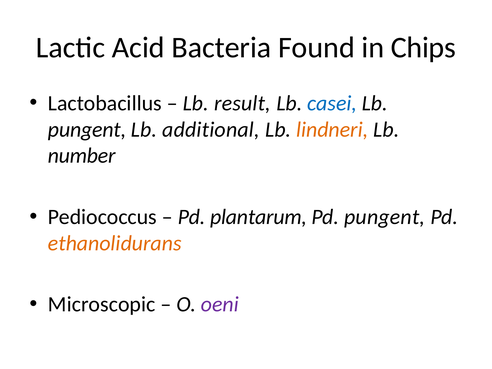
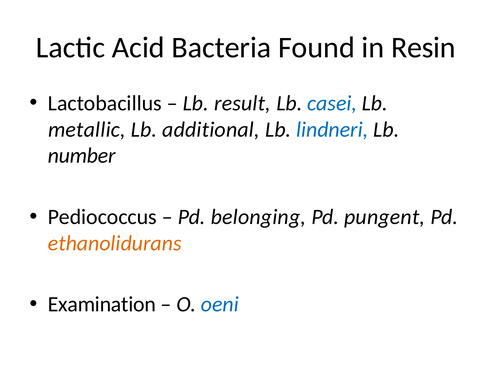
Chips: Chips -> Resin (423, 48)
pungent: pungent -> metallic (87, 129)
lindneri colour: orange -> blue (332, 129)
plantarum: plantarum -> belonging (258, 217)
Microscopic: Microscopic -> Examination (102, 304)
oeni colour: purple -> blue (220, 304)
